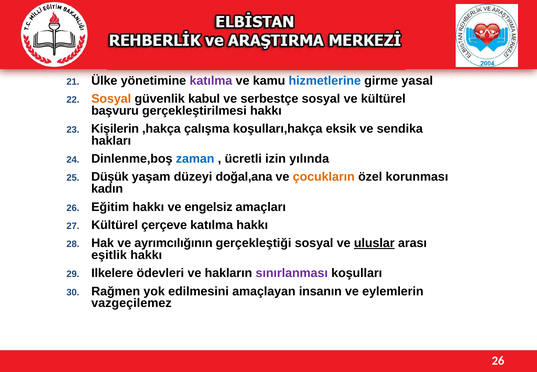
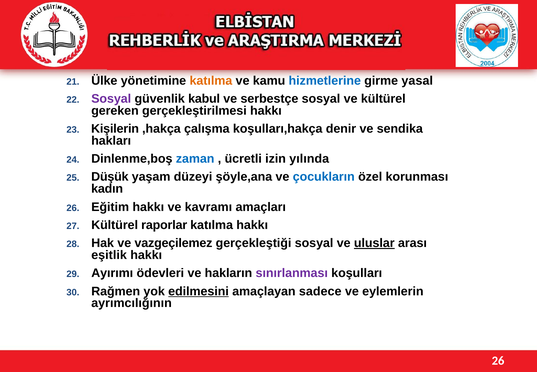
katılma colour: purple -> orange (211, 81)
Sosyal colour: orange -> purple (111, 99)
başvuru: başvuru -> gereken (115, 111)
eksik: eksik -> denir (341, 129)
doğal,ana: doğal,ana -> şöyle,ana (244, 177)
çocukların colour: orange -> blue (324, 177)
engelsiz: engelsiz -> kavramı (208, 207)
çerçeve: çerçeve -> raporlar (164, 225)
ayrımcılığının: ayrımcılığının -> vazgeçilemez (173, 243)
Ilkelere: Ilkelere -> Ayırımı (112, 273)
edilmesini underline: none -> present (199, 291)
insanın: insanın -> sadece (320, 291)
vazgeçilemez: vazgeçilemez -> ayrımcılığının (131, 303)
